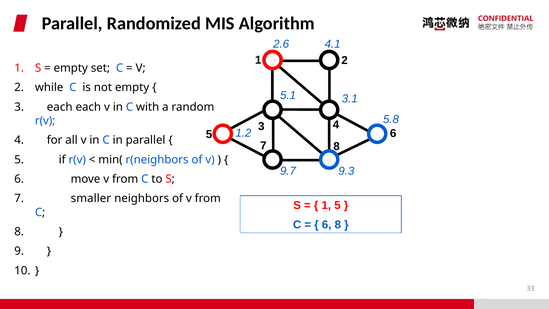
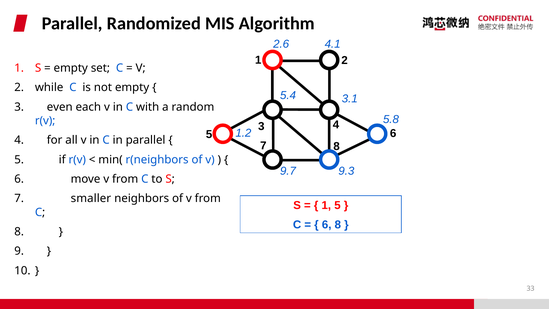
5.1: 5.1 -> 5.4 (288, 95)
3 each: each -> even (60, 107)
